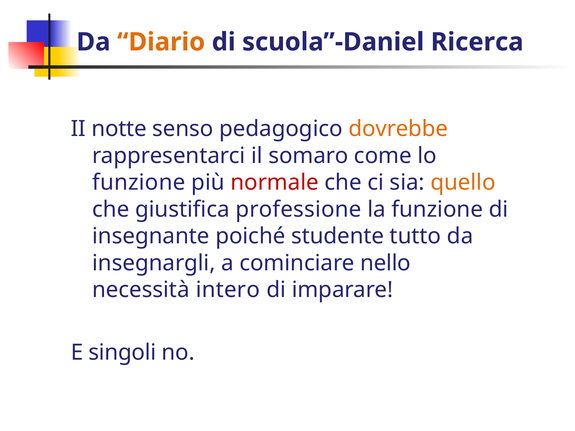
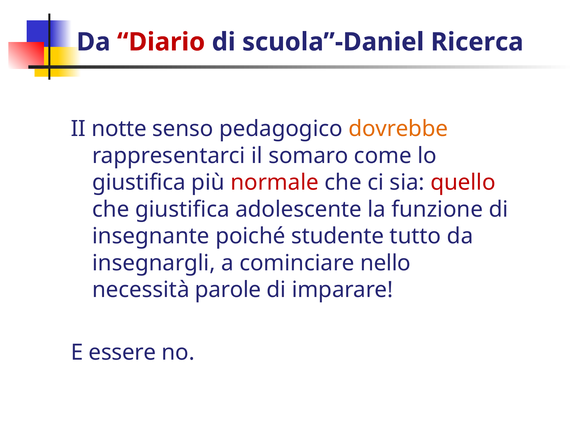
Diario colour: orange -> red (161, 42)
funzione: funzione -> giustifica (139, 183)
quello colour: orange -> red (463, 183)
professione: professione -> adolescente (299, 209)
intero: intero -> parole (228, 290)
singoli: singoli -> essere (122, 353)
